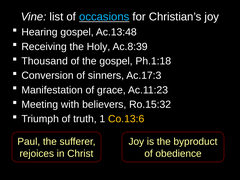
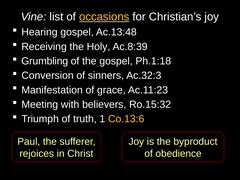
occasions colour: light blue -> yellow (104, 17)
Thousand: Thousand -> Grumbling (45, 61)
Ac.17:3: Ac.17:3 -> Ac.32:3 (144, 76)
